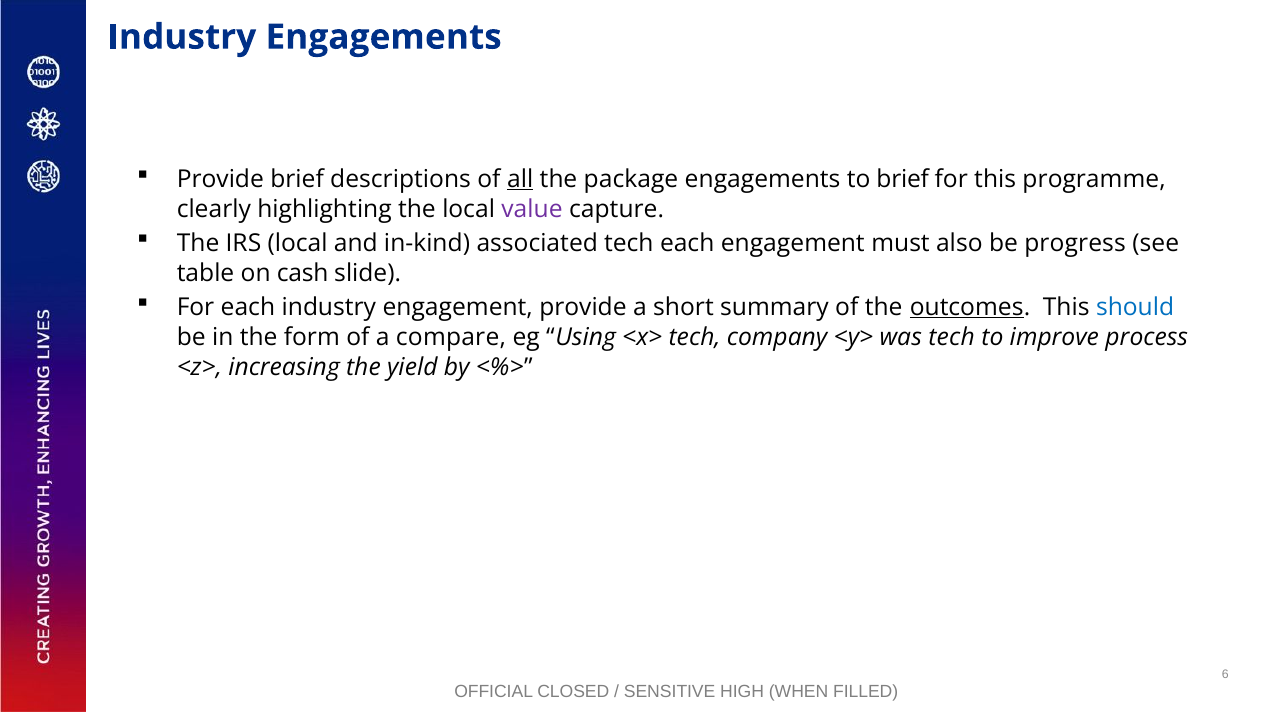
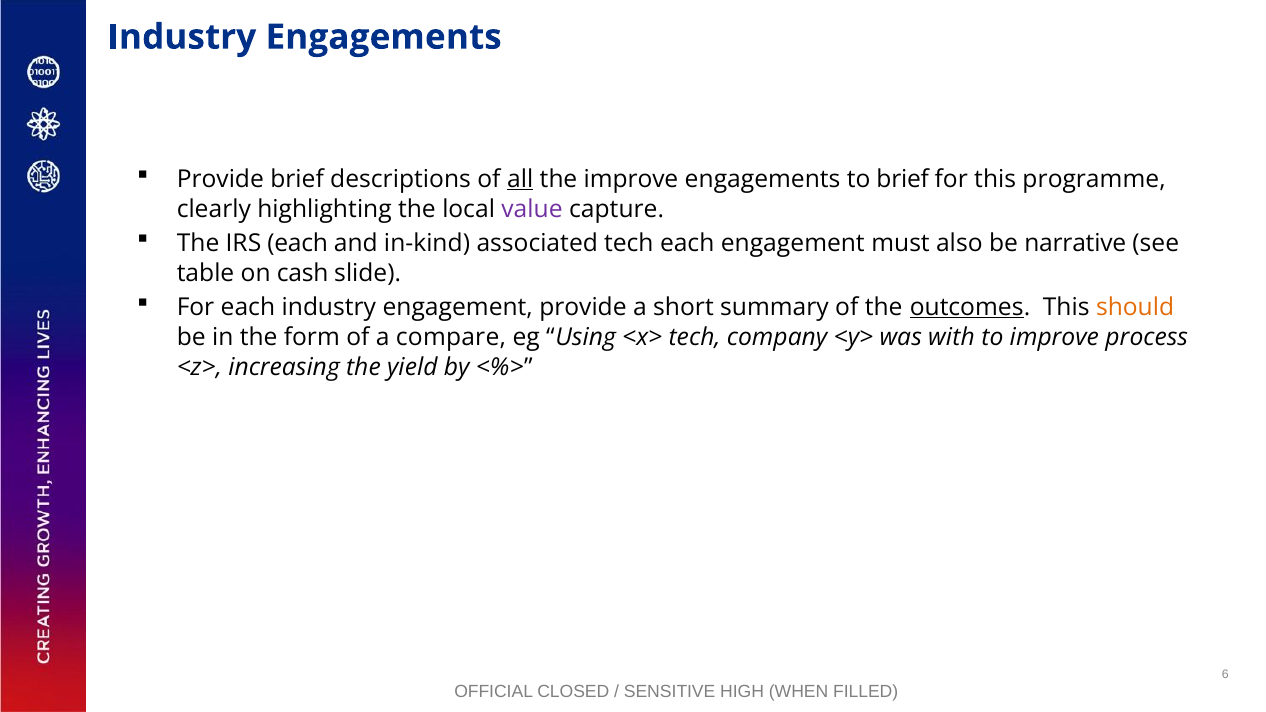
the package: package -> improve (631, 180)
IRS local: local -> each (298, 244)
progress: progress -> narrative (1075, 244)
should colour: blue -> orange (1135, 308)
was tech: tech -> with (952, 337)
